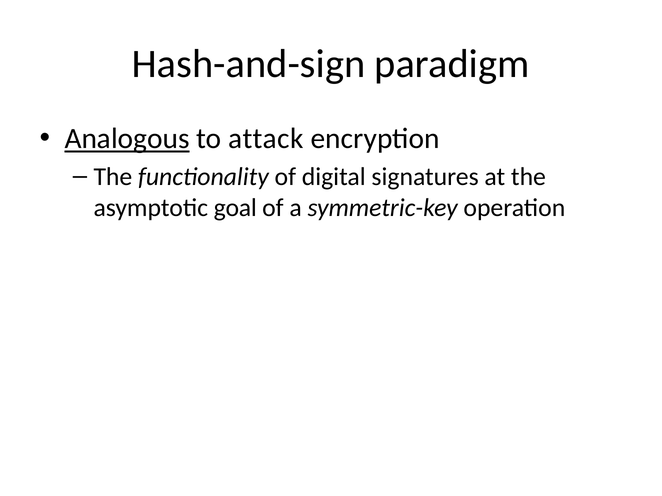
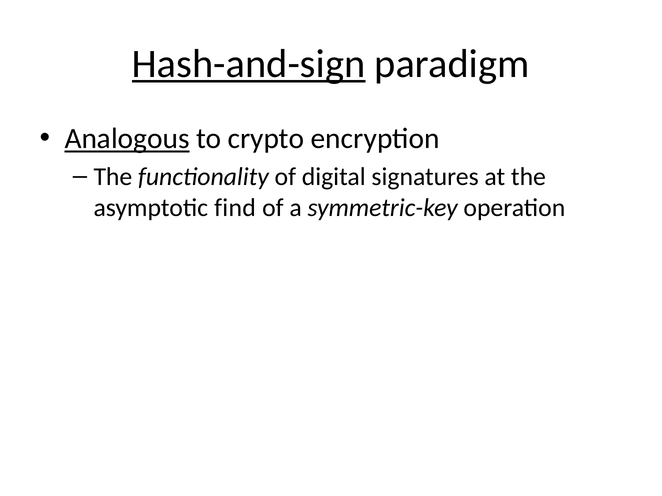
Hash-and-sign underline: none -> present (249, 64)
attack: attack -> crypto (266, 139)
goal: goal -> find (235, 208)
